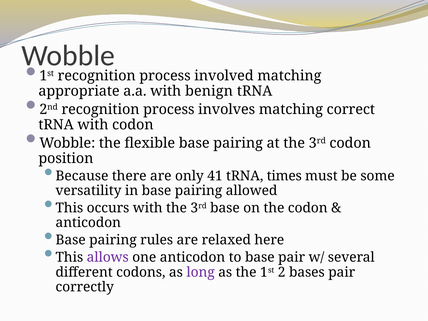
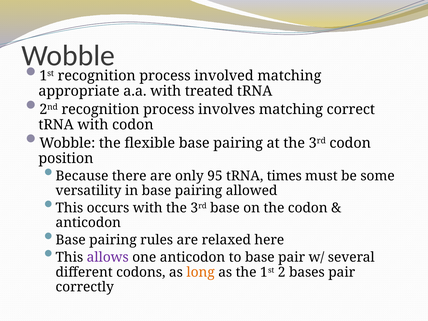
benign: benign -> treated (209, 91)
41: 41 -> 95 (215, 176)
long colour: purple -> orange (201, 272)
